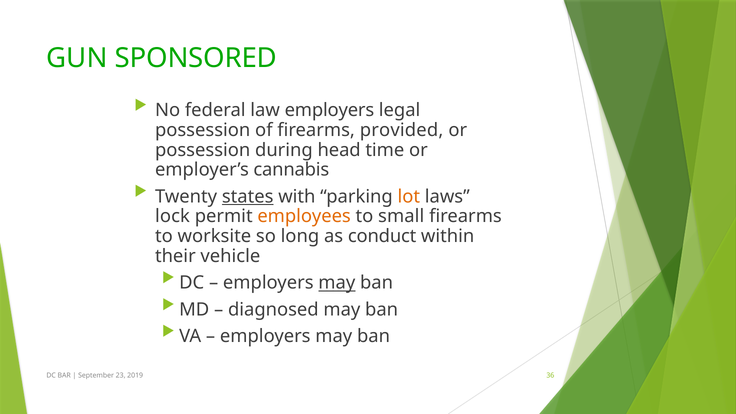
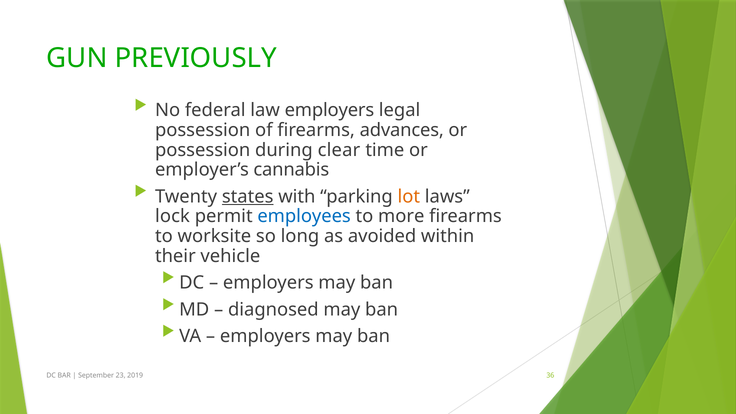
SPONSORED: SPONSORED -> PREVIOUSLY (196, 58)
provided: provided -> advances (402, 130)
head: head -> clear (339, 150)
employees colour: orange -> blue (304, 216)
small: small -> more (401, 216)
conduct: conduct -> avoided (382, 236)
may underline: present -> none (337, 283)
